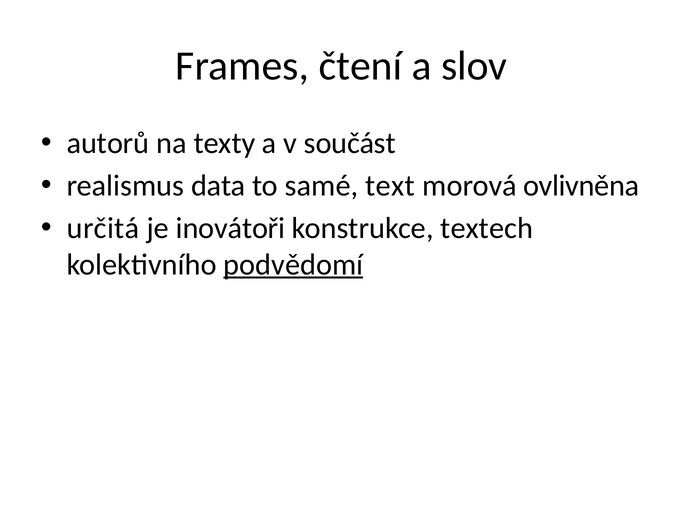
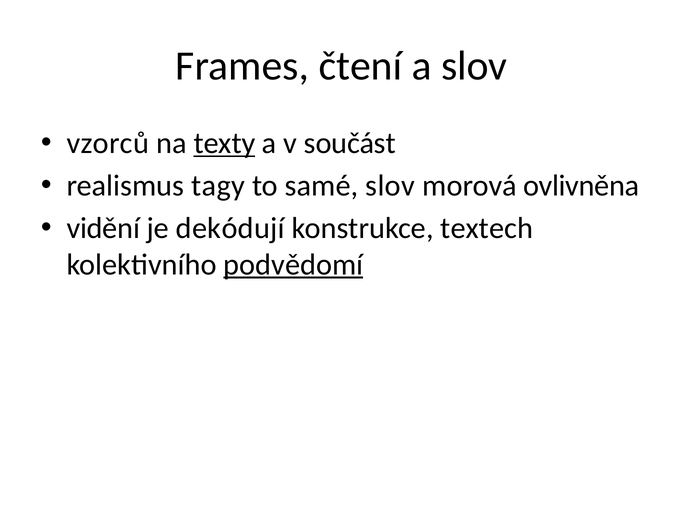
autorů: autorů -> vzorců (108, 143)
texty underline: none -> present (224, 143)
data: data -> tagy (218, 186)
samé text: text -> slov (390, 186)
určitá: určitá -> vidění (103, 228)
inovátoři: inovátoři -> dekódují (230, 228)
